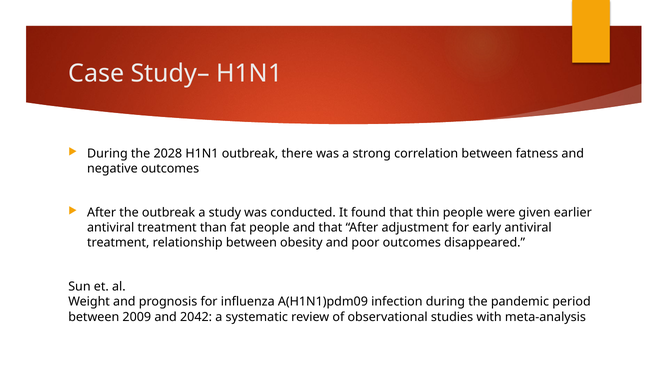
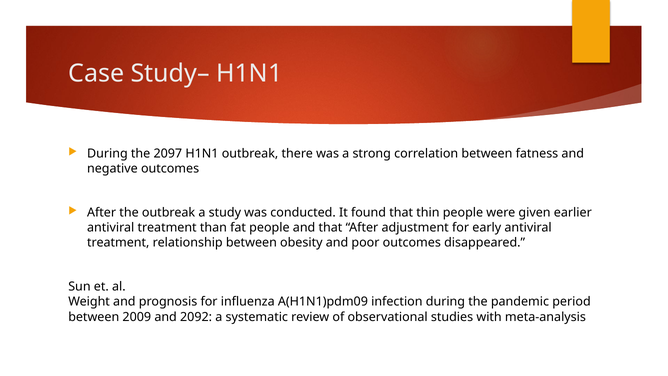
2028: 2028 -> 2097 (168, 154)
2042: 2042 -> 2092 (196, 317)
